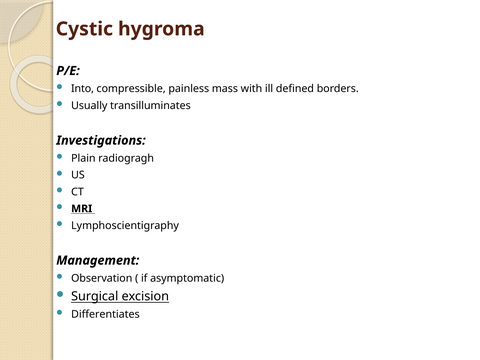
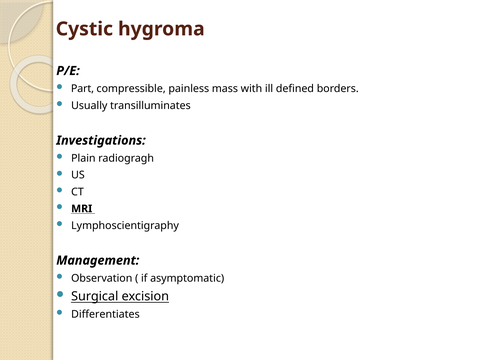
Into: Into -> Part (83, 89)
